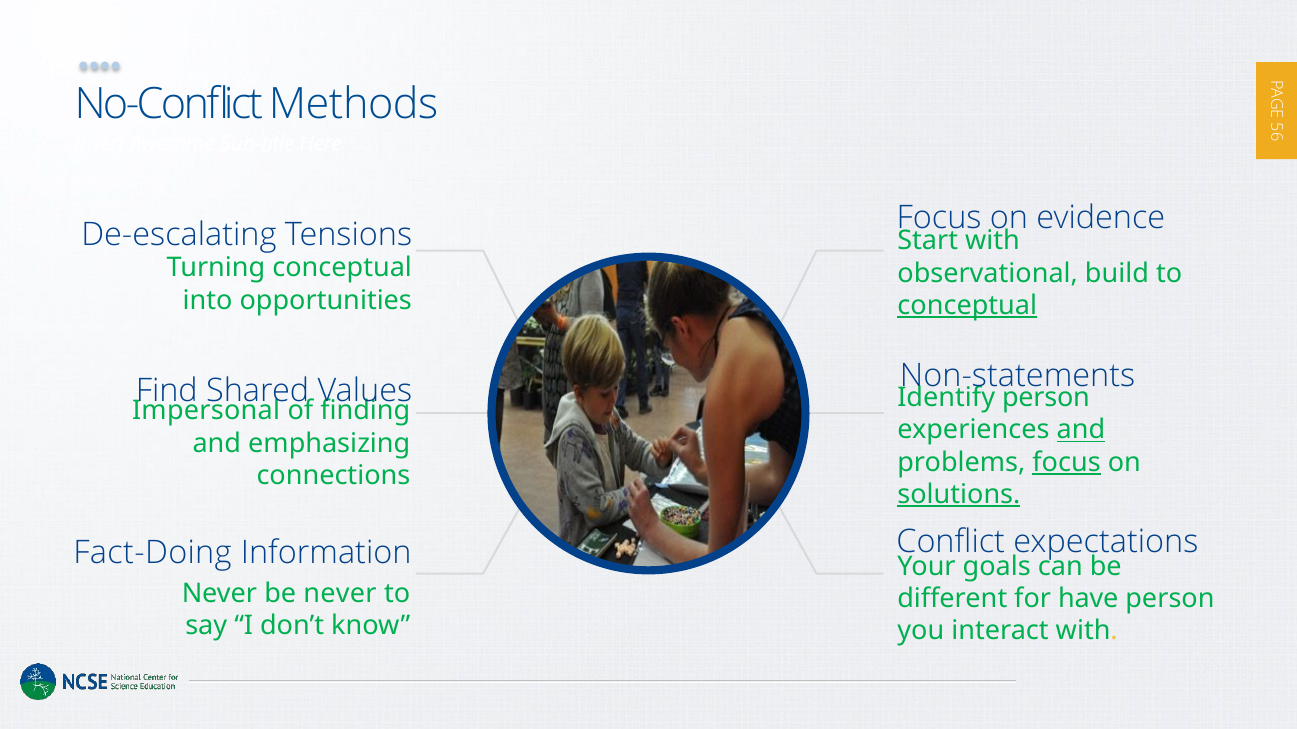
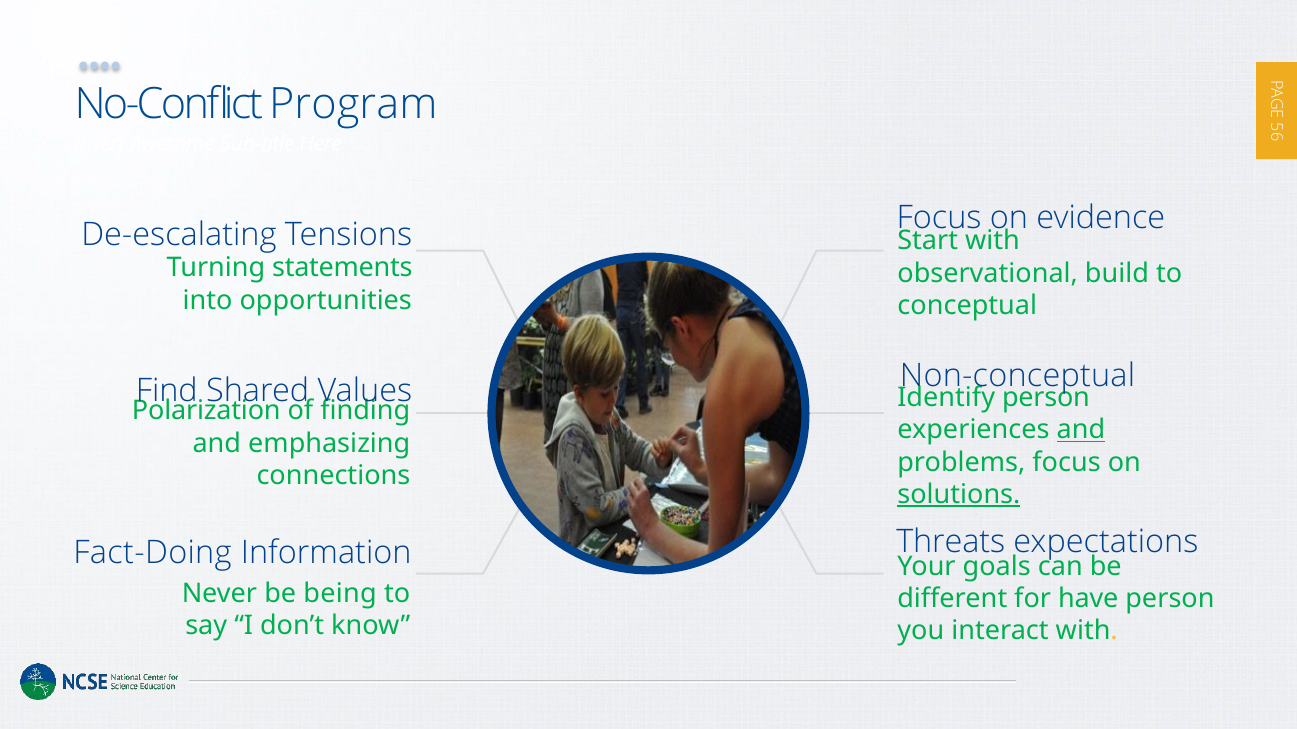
Methods: Methods -> Program (353, 104)
Turning conceptual: conceptual -> statements (342, 268)
conceptual underline: present -> none (967, 306)
Non-statements: Non-statements -> Non-conceptual (1018, 376)
Impersonal: Impersonal -> Polarization (206, 411)
focus underline: present -> none (1067, 463)
Conflict: Conflict -> Threats (951, 543)
be never: never -> being (340, 594)
